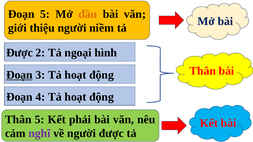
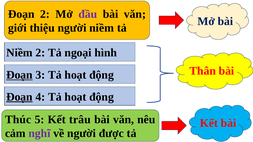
Đoạn 5: 5 -> 2 (45, 14)
đầu colour: orange -> purple (88, 14)
Được: Được -> Niềm (19, 53)
Đoạn underline: none -> present (19, 97)
Thân: Thân -> Thúc (18, 120)
phải: phải -> trâu (80, 120)
